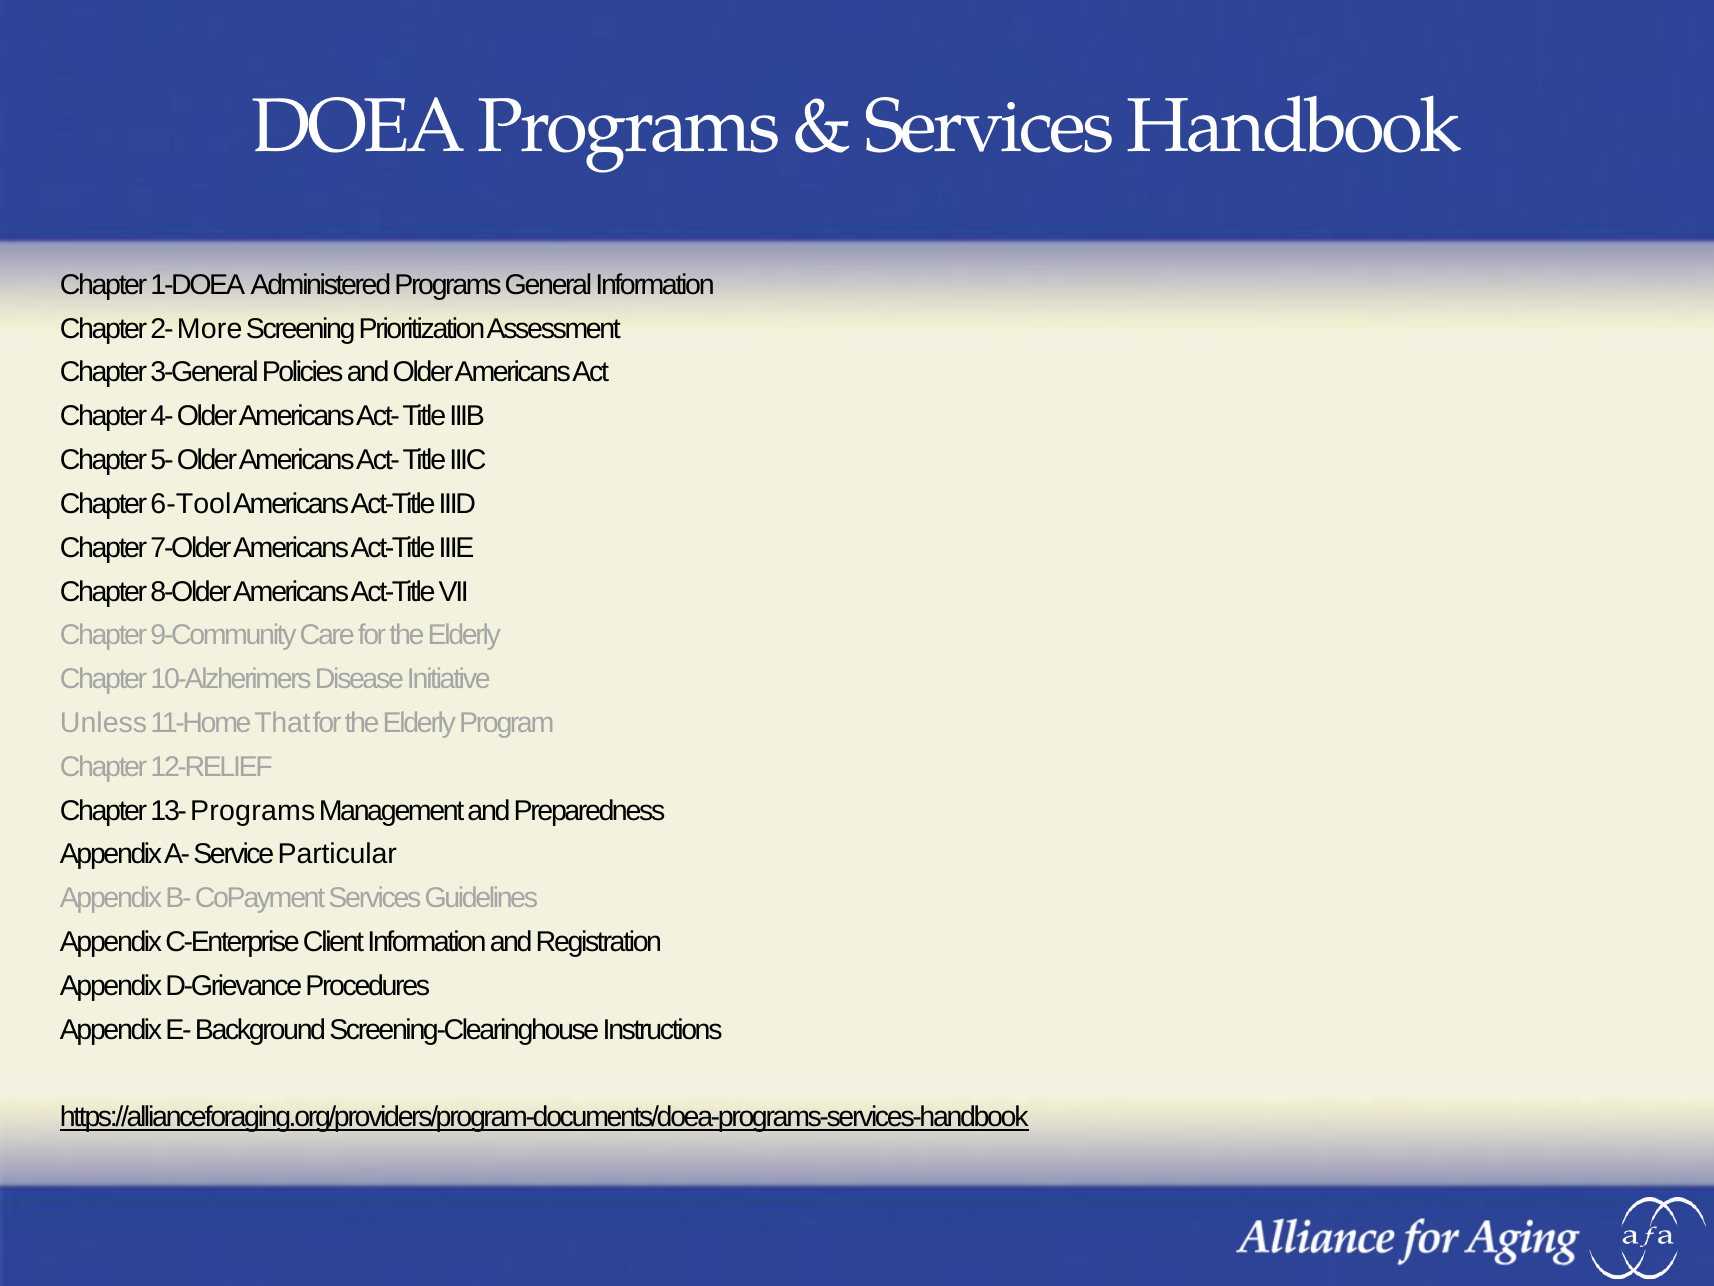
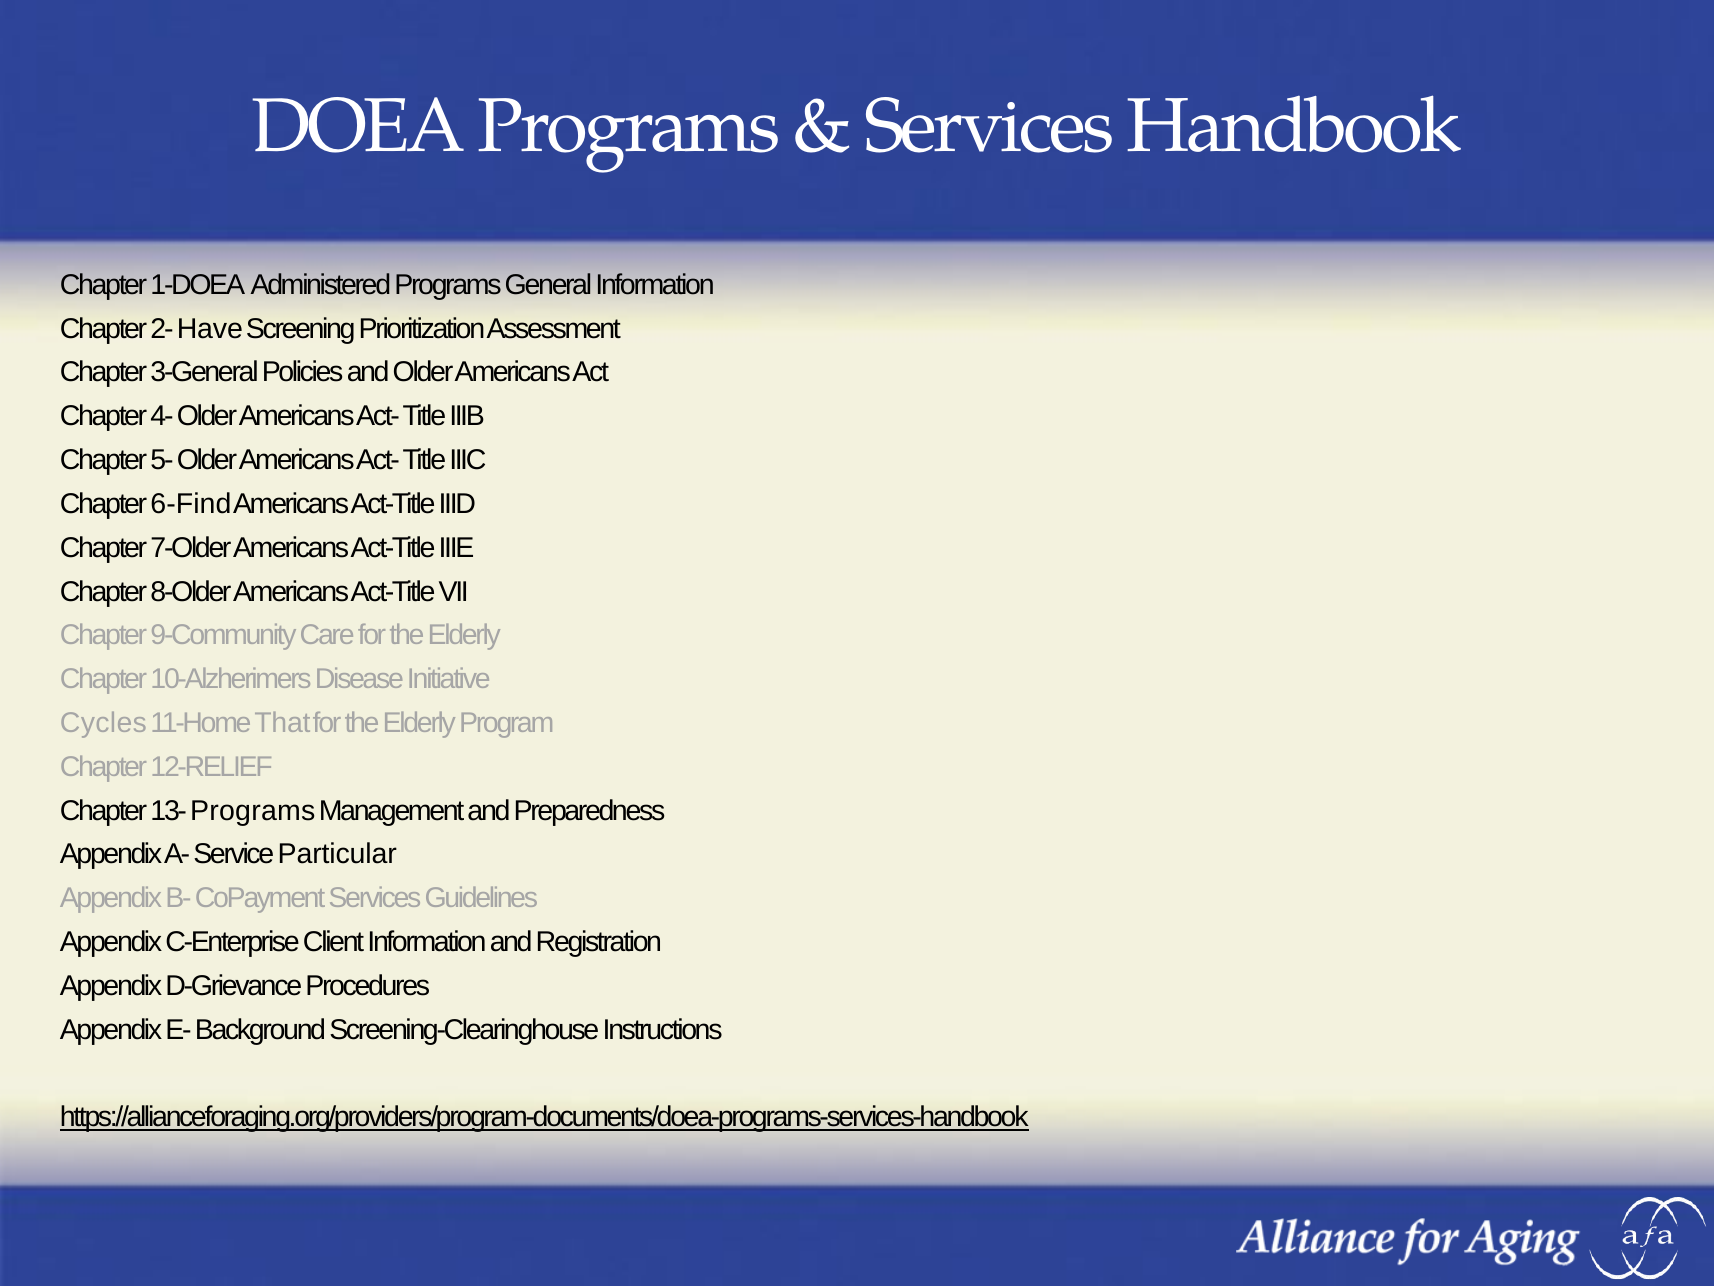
More: More -> Have (210, 329)
6-Tool: 6-Tool -> 6-Find (191, 504)
Unless: Unless -> Cycles (103, 723)
